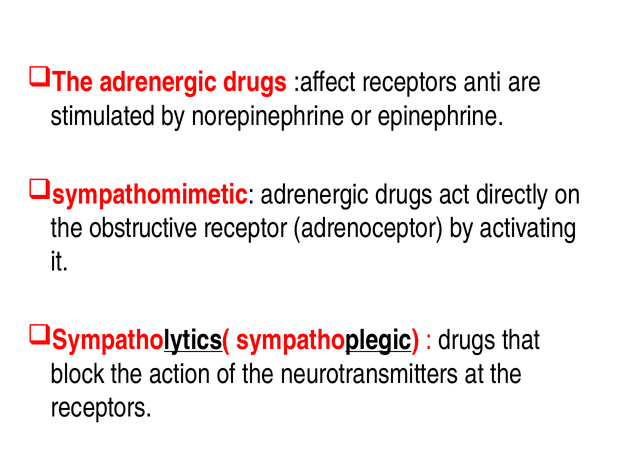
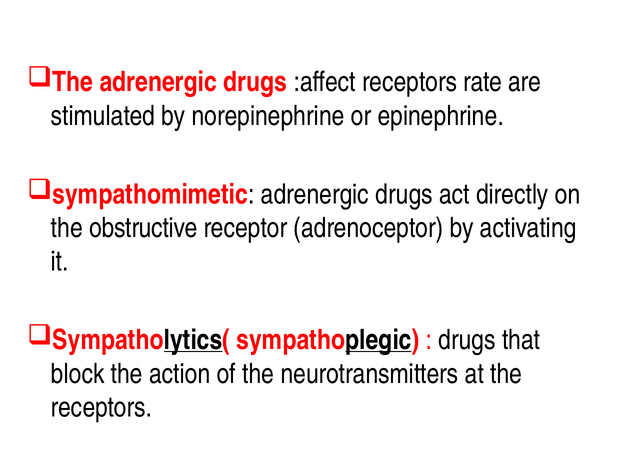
anti: anti -> rate (483, 82)
